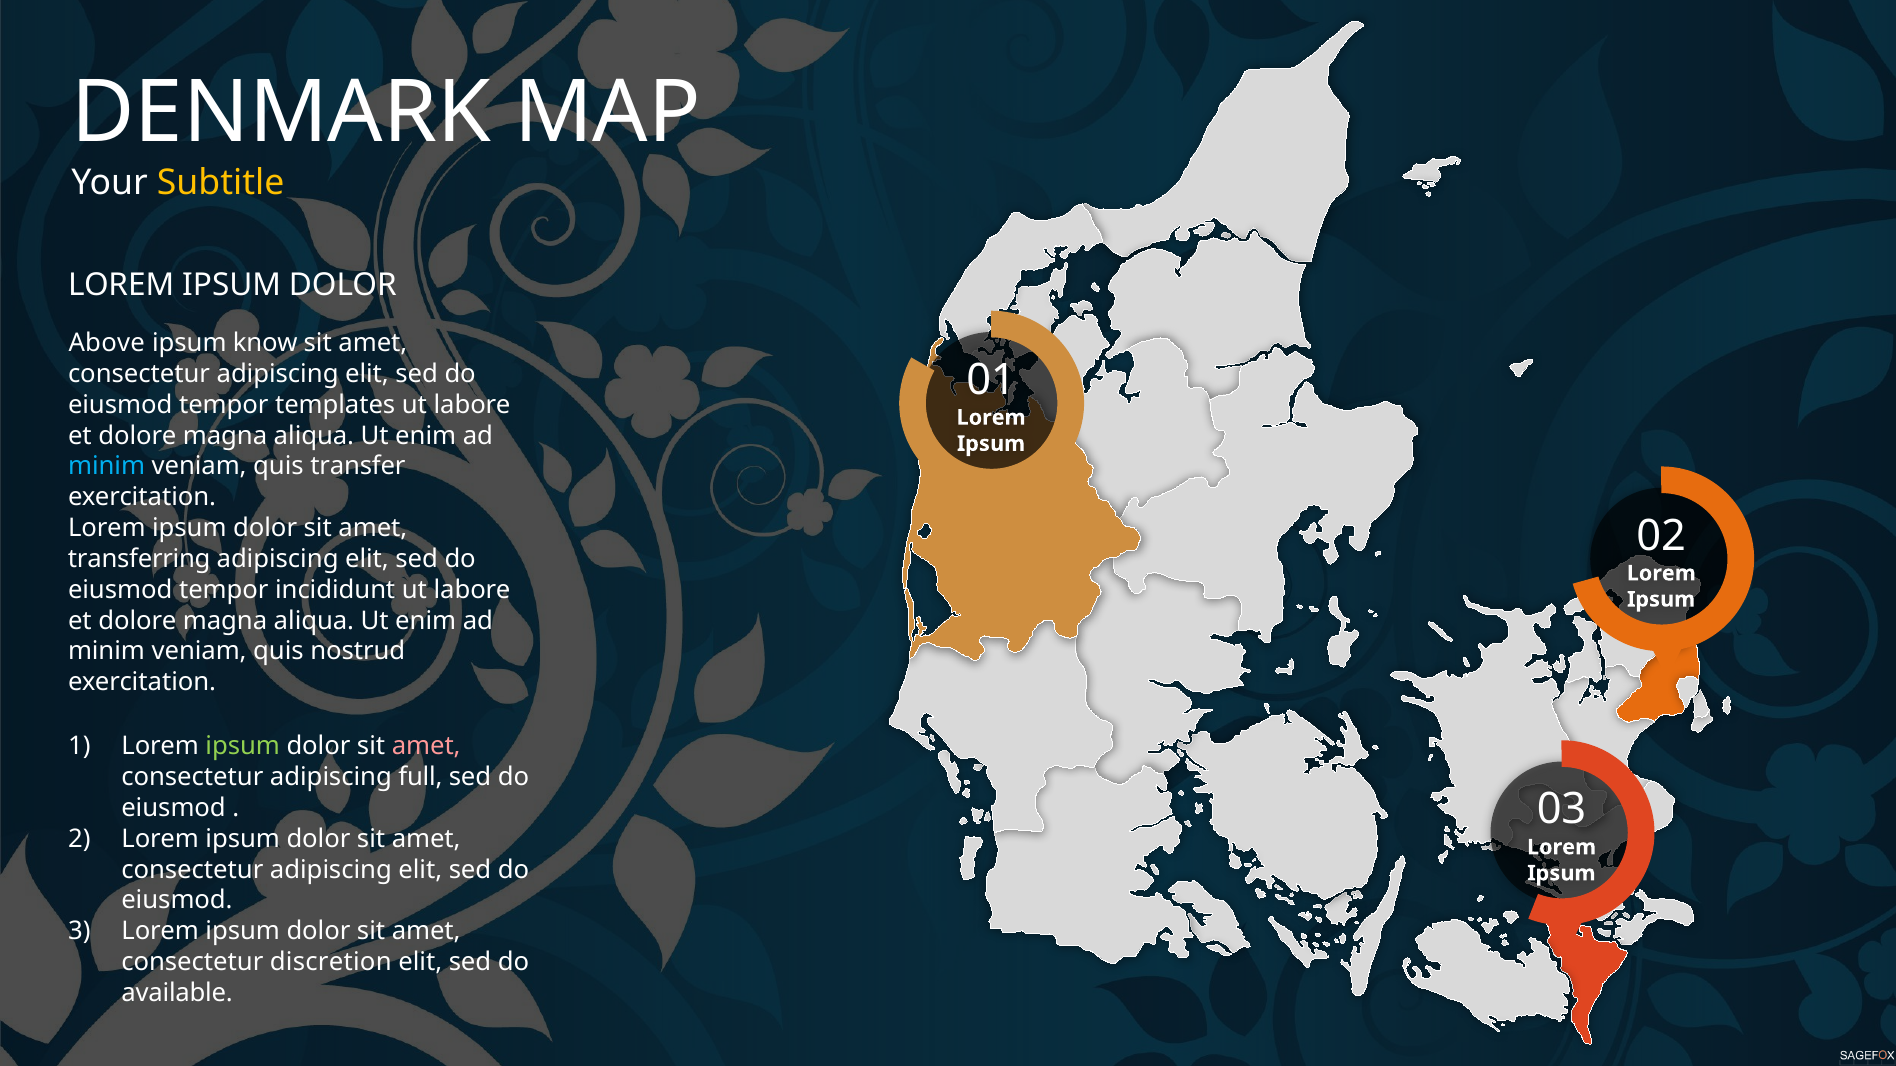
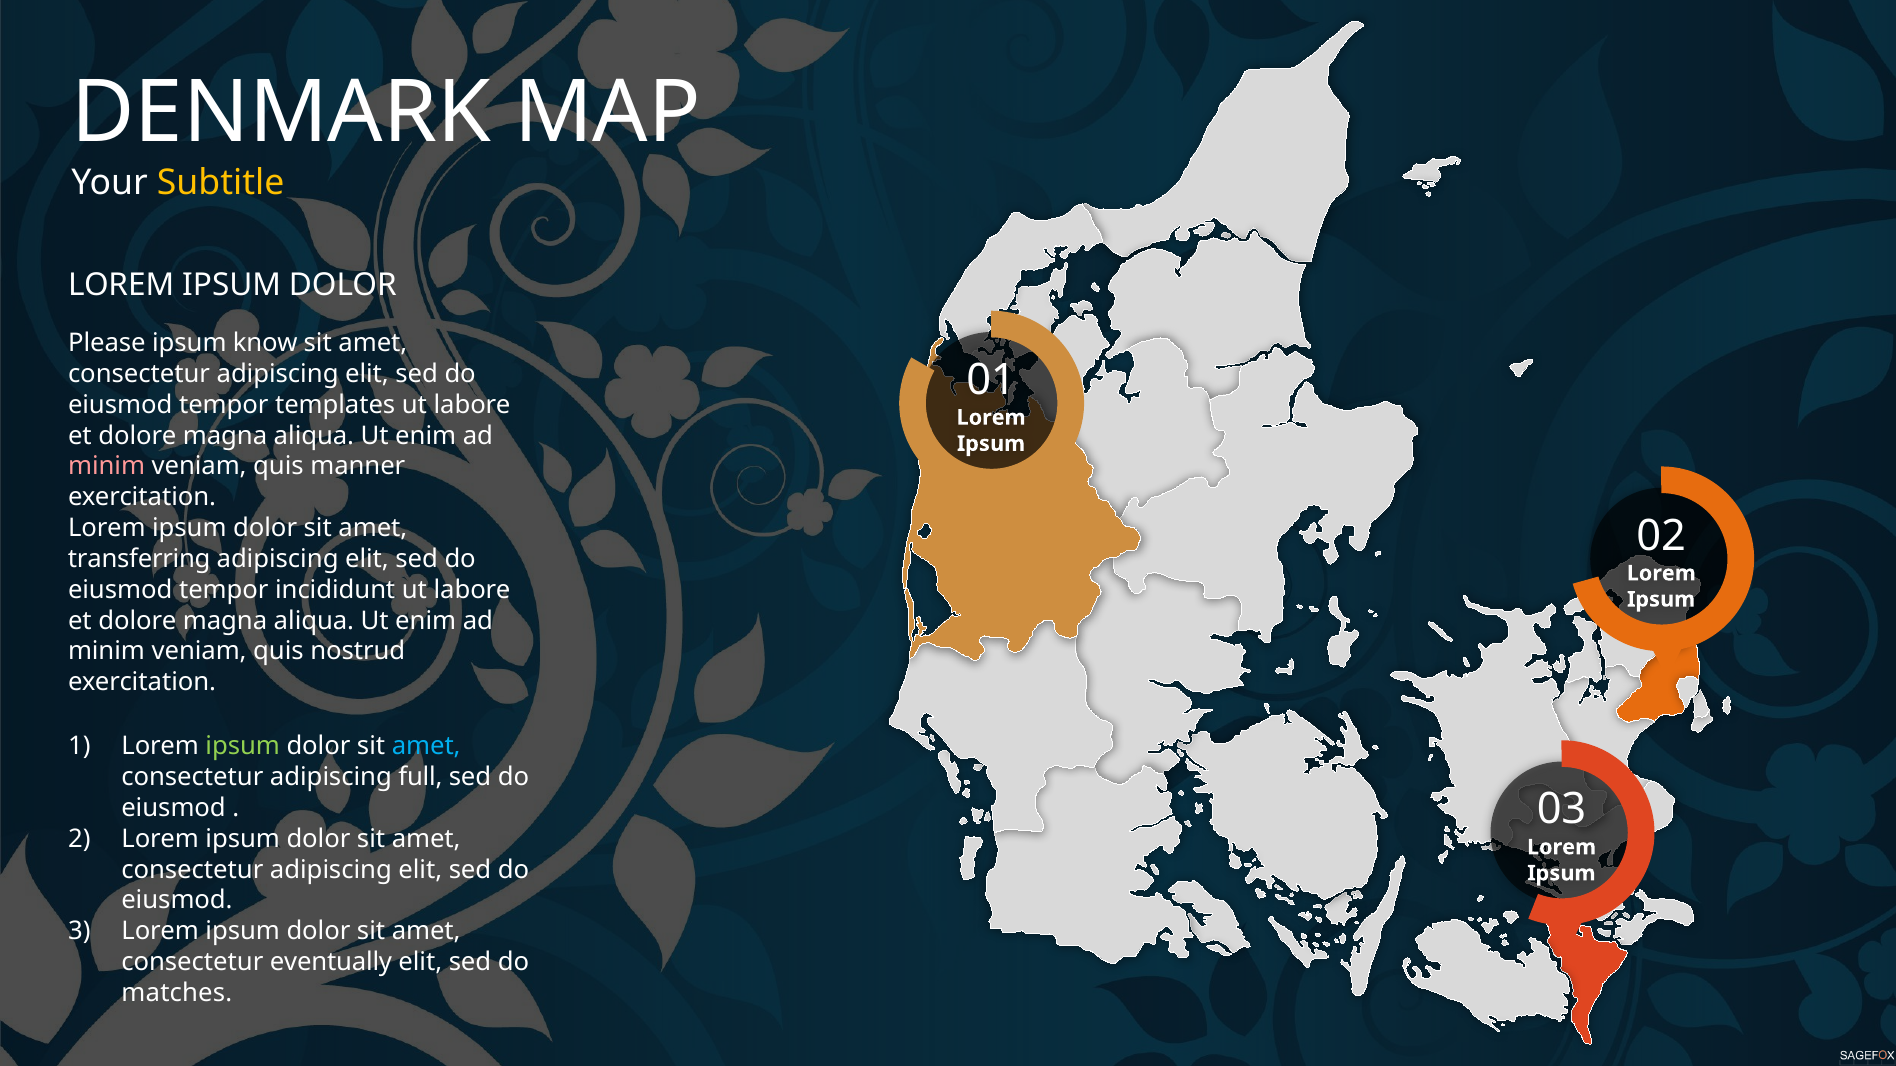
Above: Above -> Please (107, 343)
minim colour: light blue -> pink (107, 467)
transfer: transfer -> manner (358, 467)
amet colour: pink -> light blue (426, 747)
discretion: discretion -> eventually (331, 963)
available: available -> matches (177, 993)
